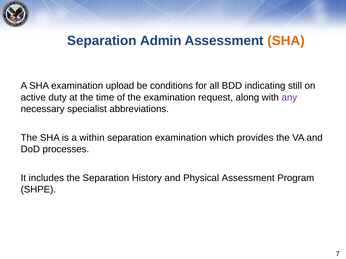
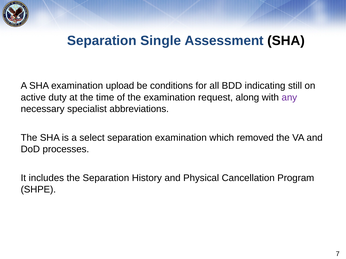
Admin: Admin -> Single (161, 41)
SHA colour: orange -> black (286, 41)
within: within -> select (92, 138)
provides: provides -> removed (255, 138)
Physical Assessment: Assessment -> Cancellation (248, 178)
